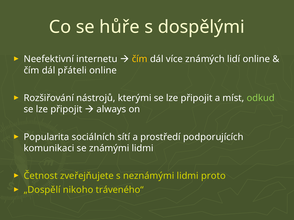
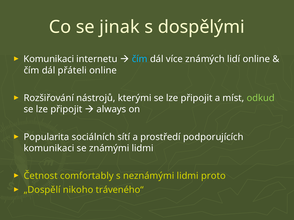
hůře: hůře -> jinak (120, 27)
Neefektivní: Neefektivní -> Komunikaci (49, 59)
čím colour: yellow -> light blue (140, 59)
zveřejňujete: zveřejňujete -> comfortably (87, 176)
